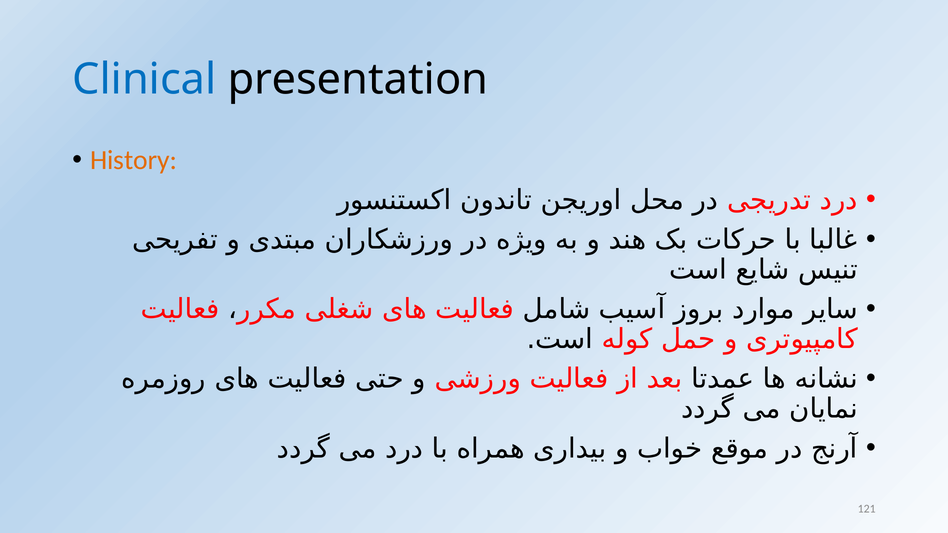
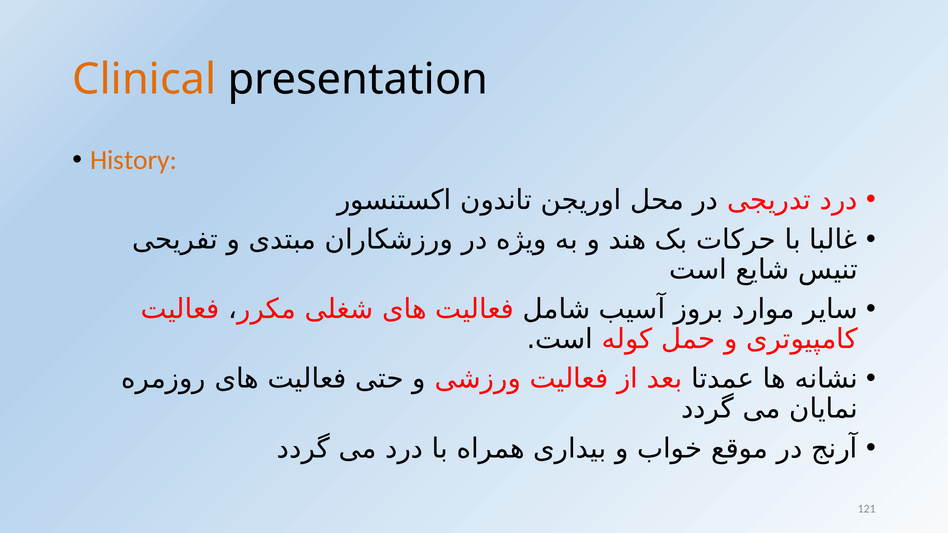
Clinical colour: blue -> orange (144, 80)
